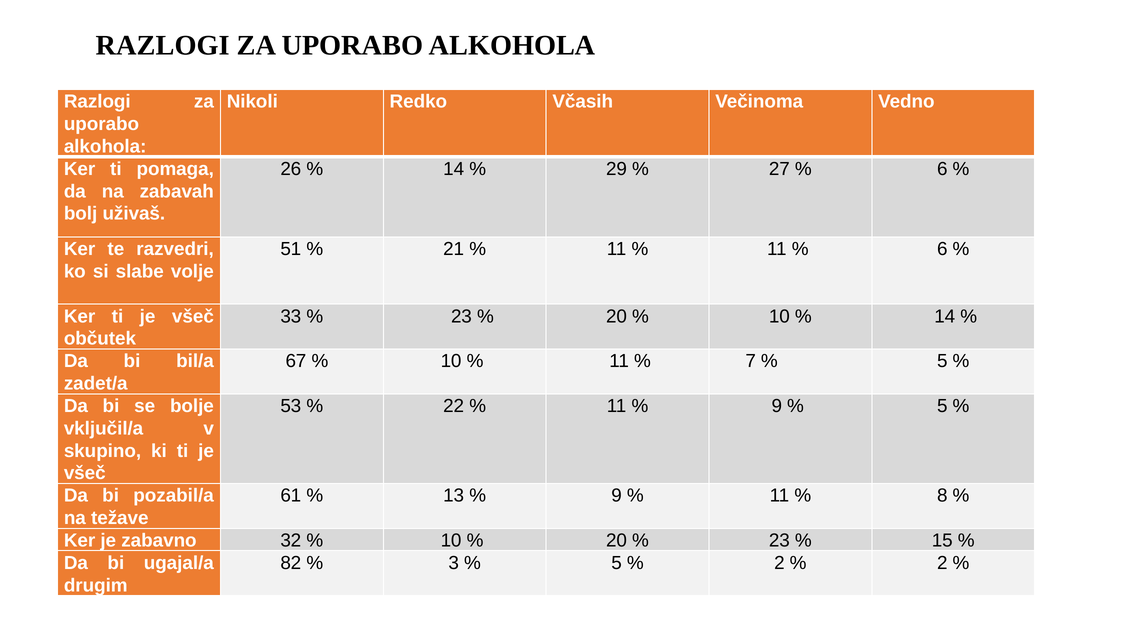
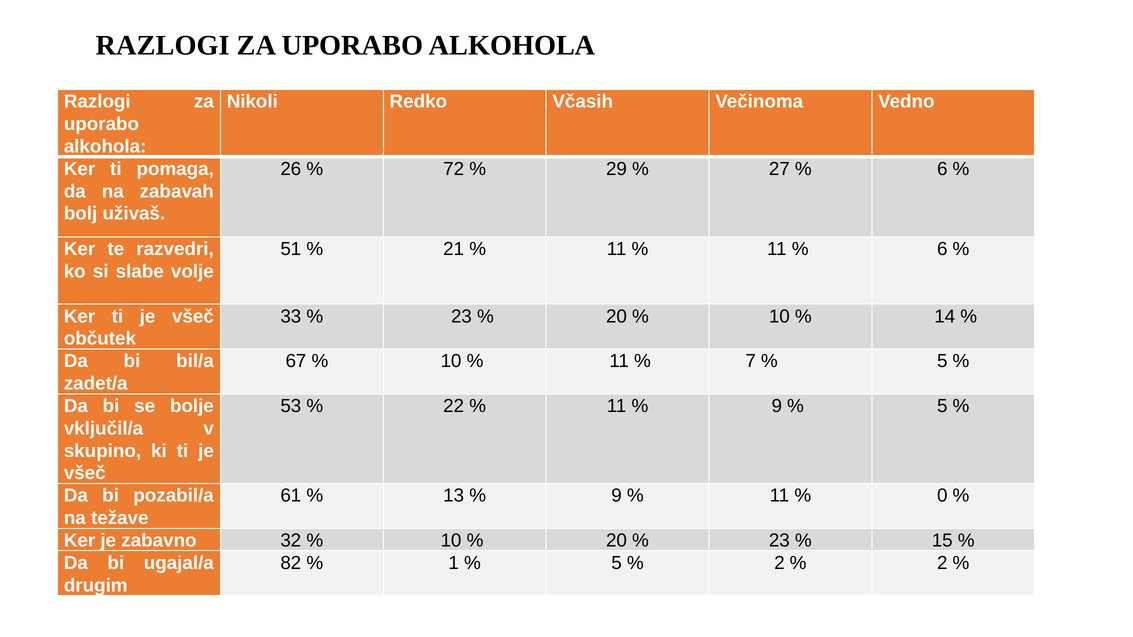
14: 14 -> 72 (454, 169)
8: 8 -> 0 (942, 496)
3: 3 -> 1 (454, 563)
